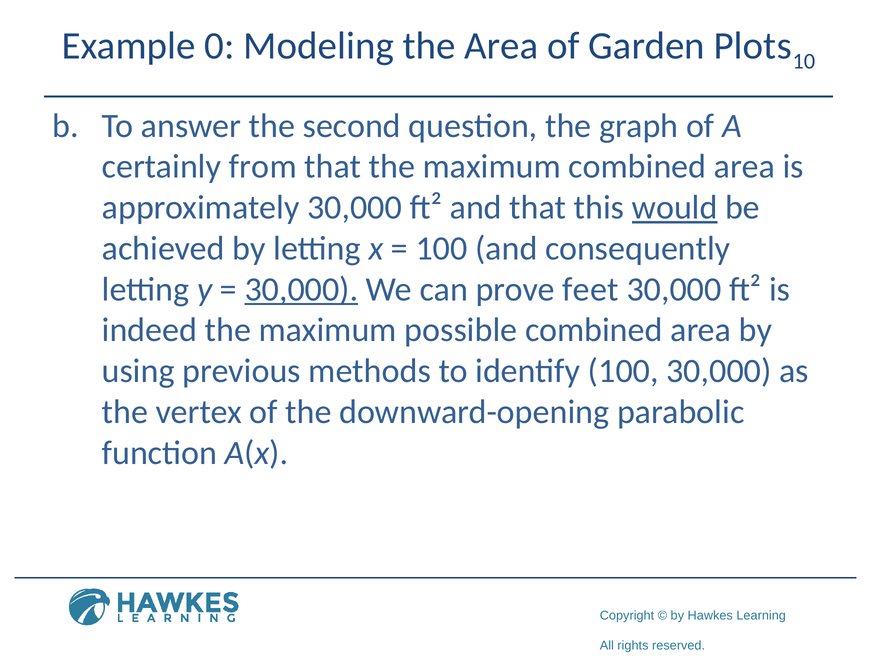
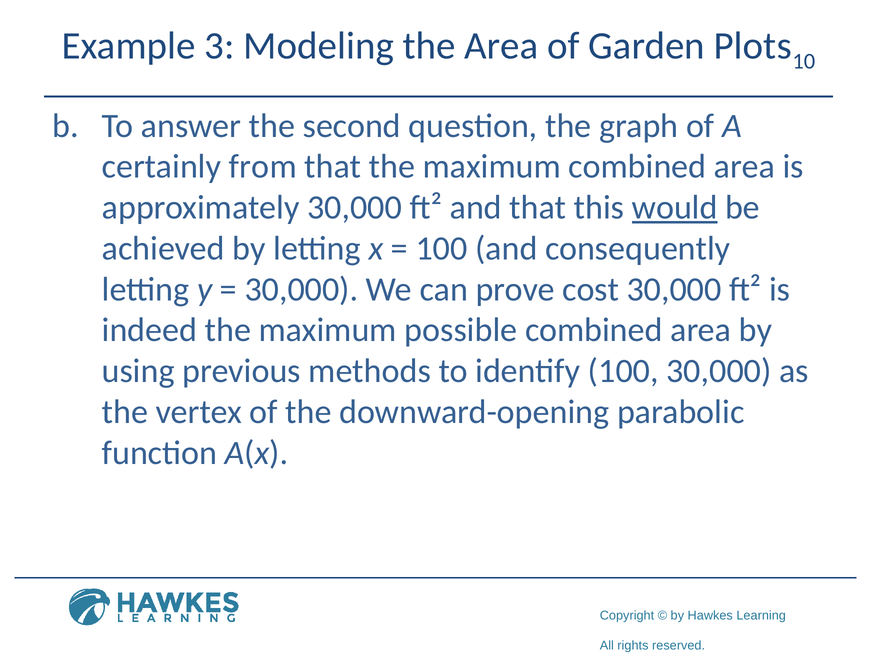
0: 0 -> 3 (219, 46)
30,000 underline: present -> none (301, 289)
feet: feet -> cost (591, 289)
